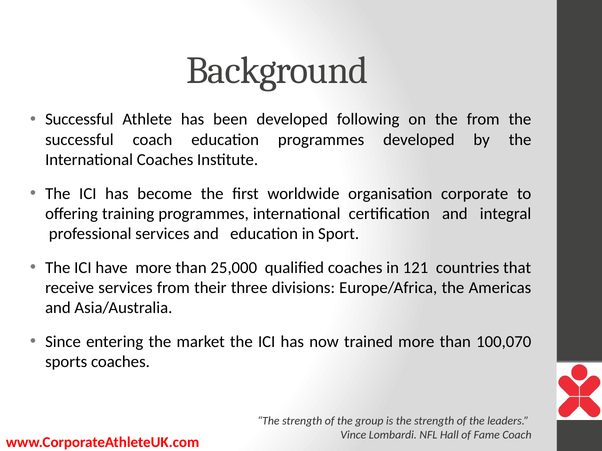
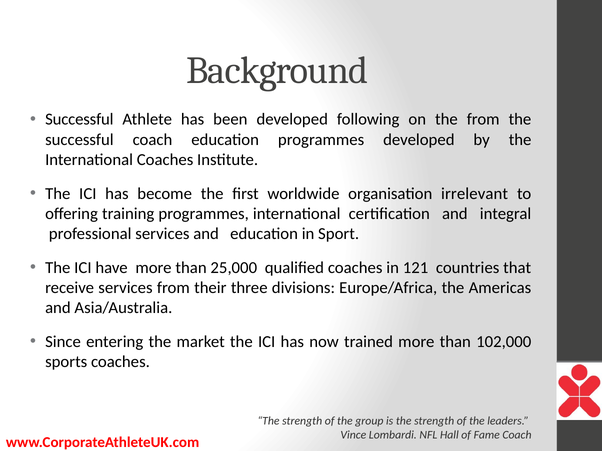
corporate: corporate -> irrelevant (475, 194)
100,070: 100,070 -> 102,000 (504, 342)
